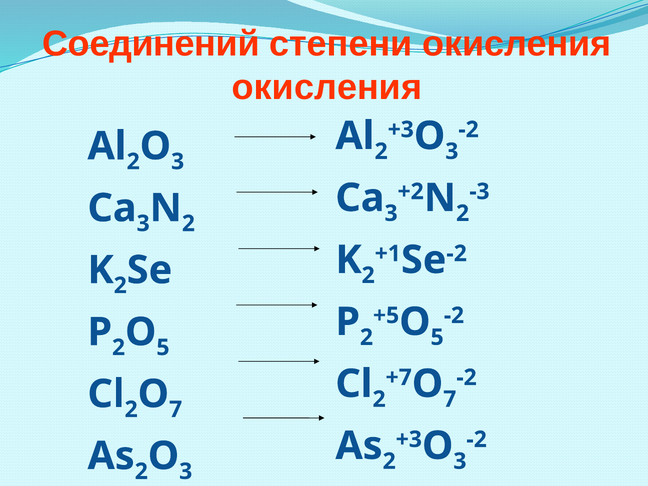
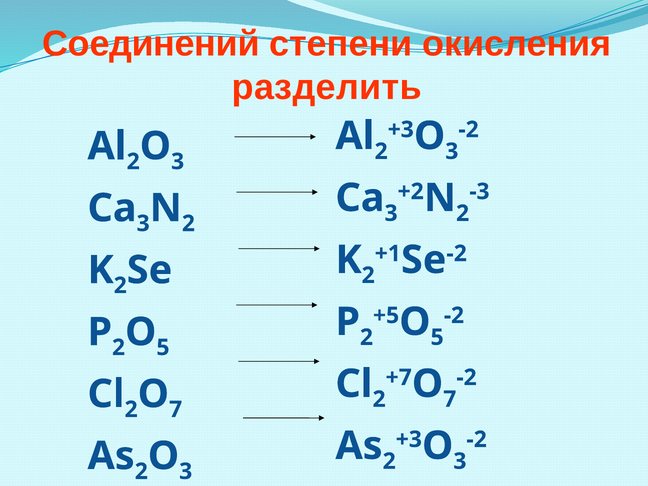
окисления: окисления -> разделить (327, 87)
